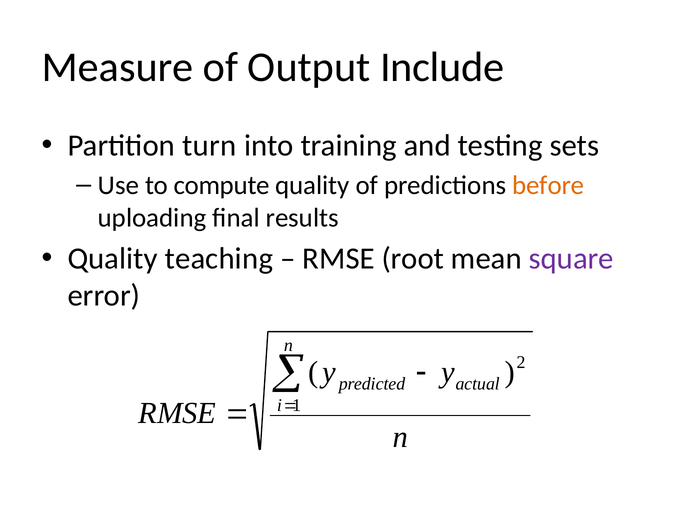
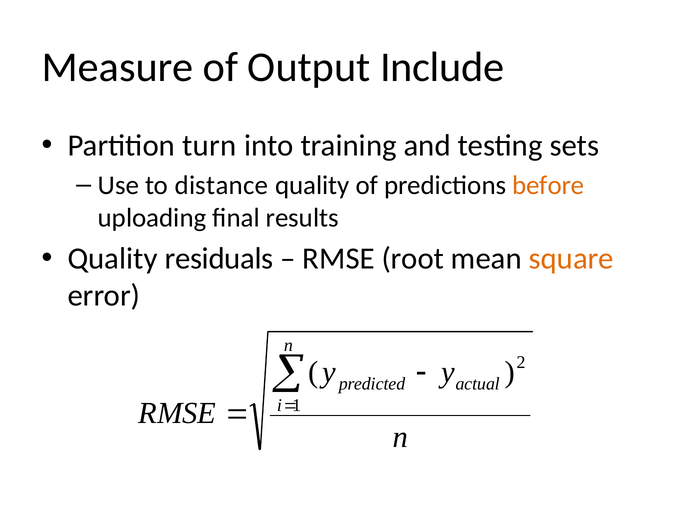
compute: compute -> distance (221, 185)
teaching: teaching -> residuals (219, 259)
square colour: purple -> orange (571, 259)
